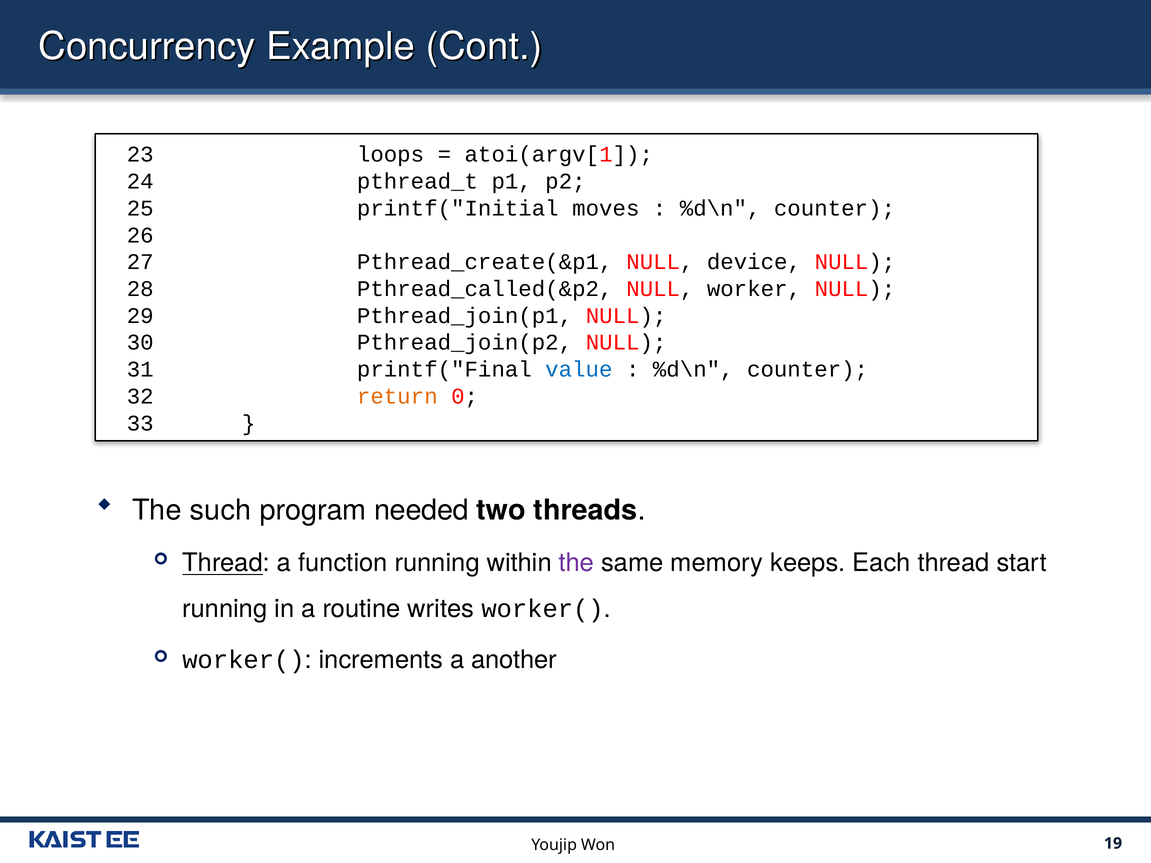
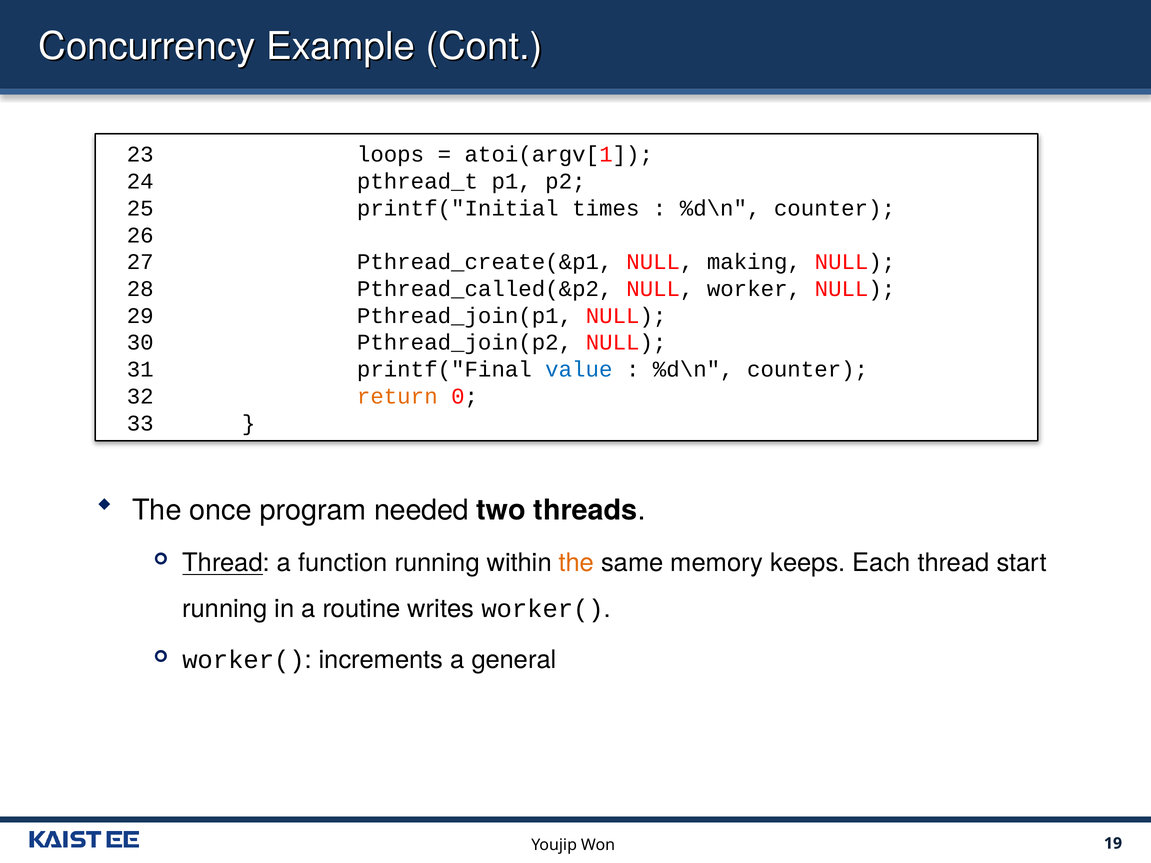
moves: moves -> times (606, 208)
device: device -> making (754, 262)
such: such -> once (221, 510)
the colour: purple -> orange (576, 563)
another: another -> general (514, 660)
